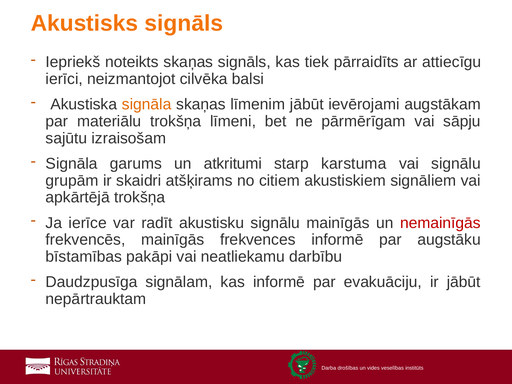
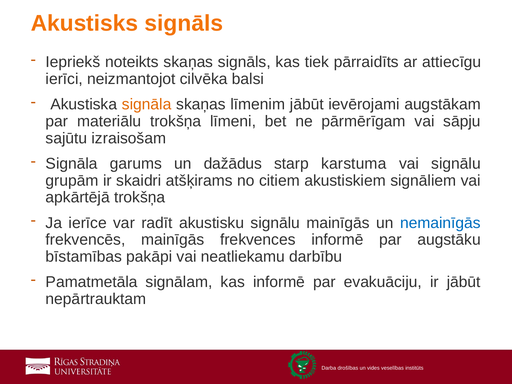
atkritumi: atkritumi -> dažādus (233, 164)
nemainīgās colour: red -> blue (440, 223)
Daudzpusīga: Daudzpusīga -> Pamatmetāla (92, 282)
